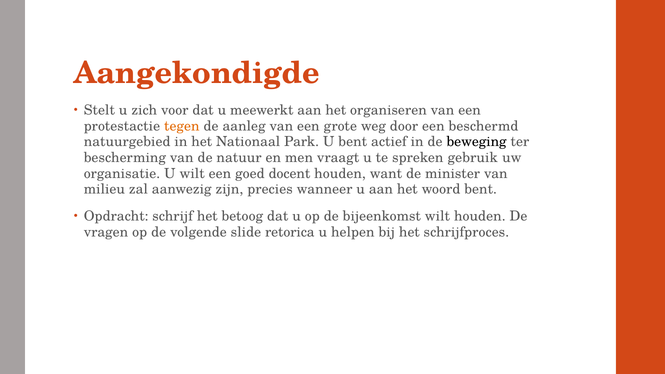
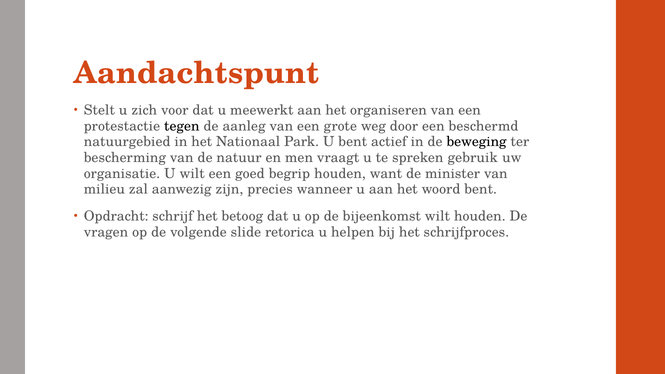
Aangekondigde: Aangekondigde -> Aandachtspunt (197, 73)
tegen colour: orange -> black (182, 126)
docent: docent -> begrip (289, 174)
